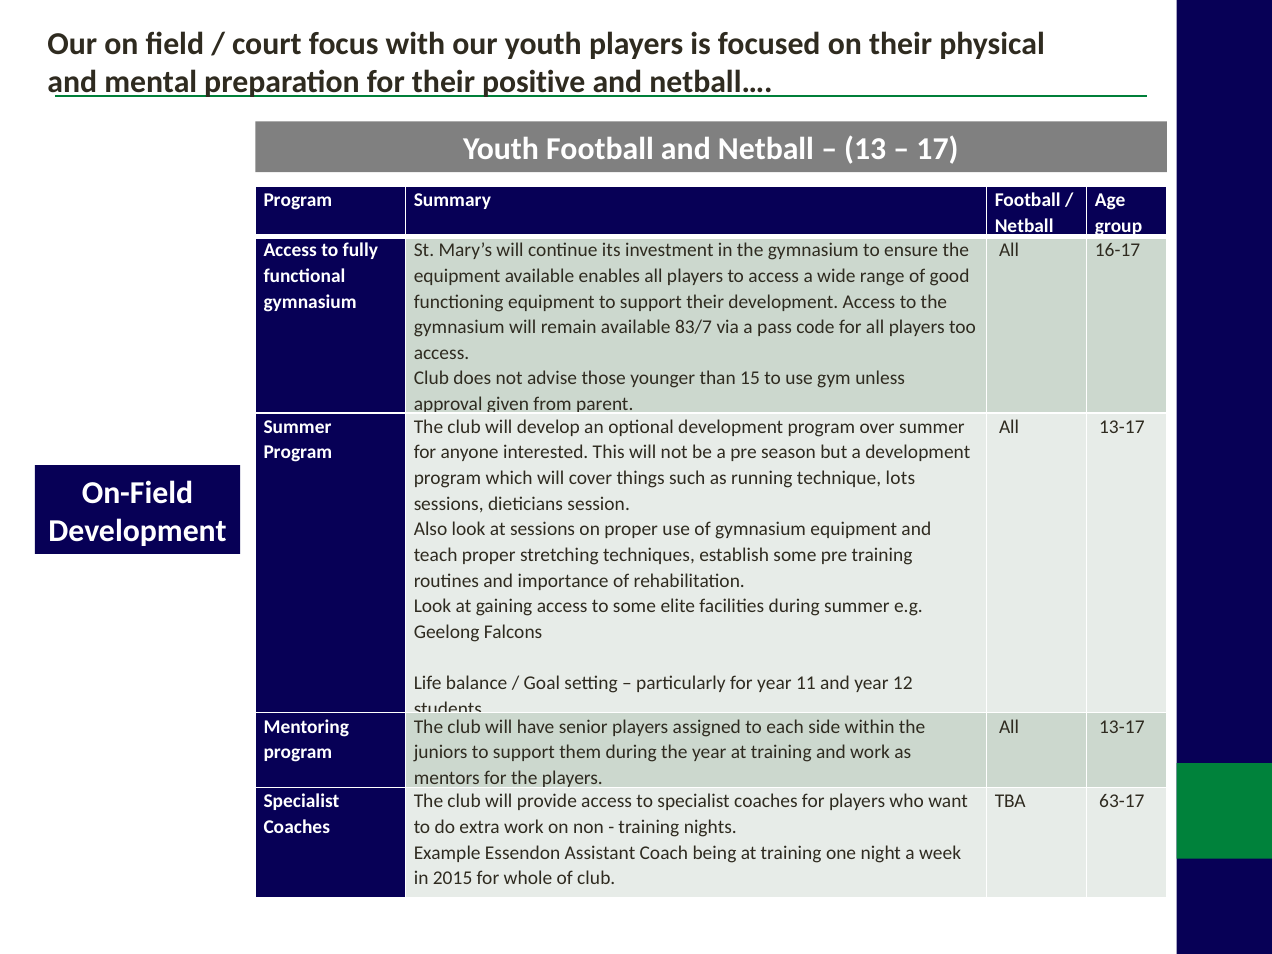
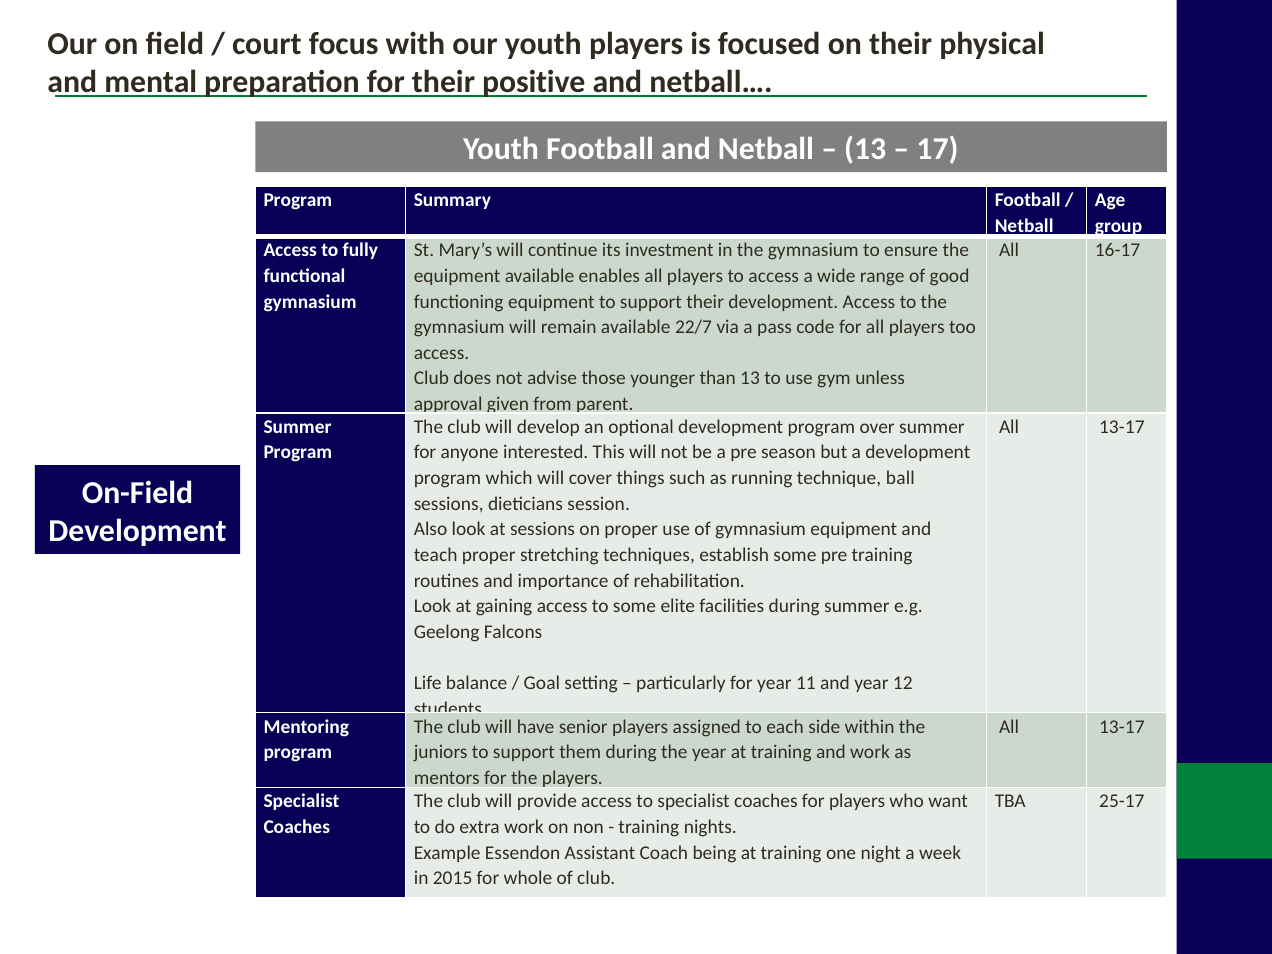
83/7: 83/7 -> 22/7 (694, 327)
than 15: 15 -> 13 (750, 379)
lots: lots -> ball (900, 478)
63-17: 63-17 -> 25-17 (1122, 801)
